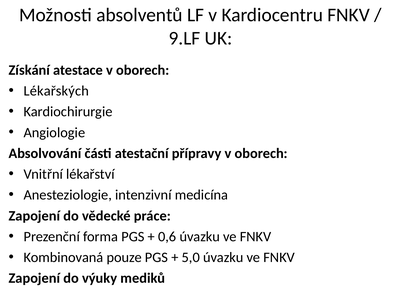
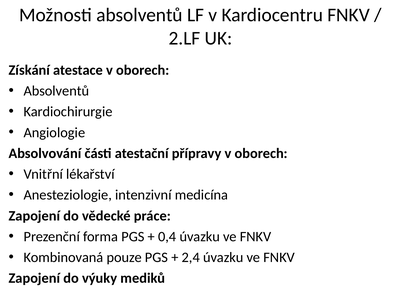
9.LF: 9.LF -> 2.LF (185, 38)
Lékařských: Lékařských -> Absolventů (56, 91)
0,6: 0,6 -> 0,4 (167, 236)
5,0: 5,0 -> 2,4 (191, 257)
